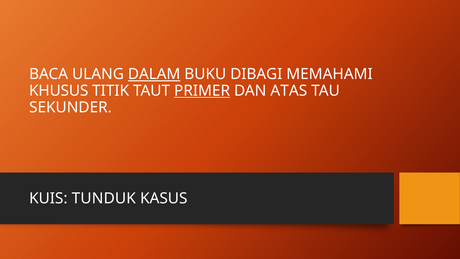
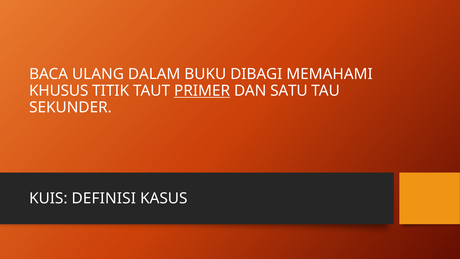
DALAM underline: present -> none (154, 74)
ATAS: ATAS -> SATU (289, 91)
TUNDUK: TUNDUK -> DEFINISI (104, 198)
